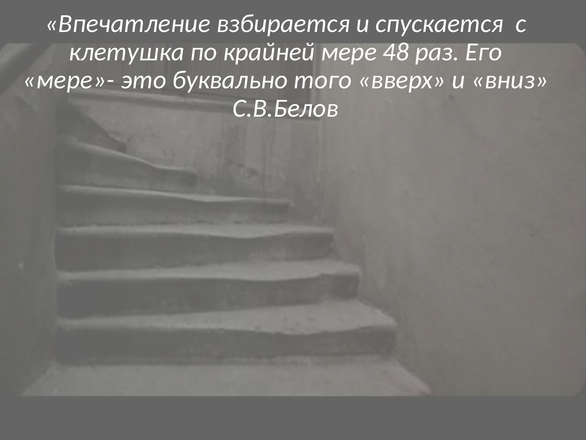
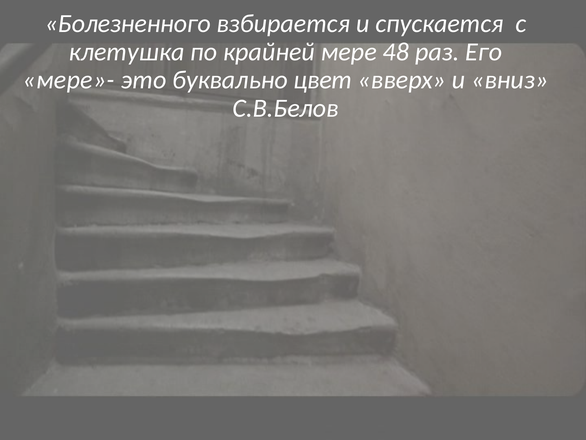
Впечатление: Впечатление -> Болезненного (128, 24)
того: того -> цвет (323, 80)
